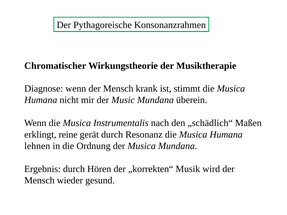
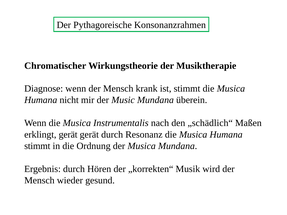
erklingt reine: reine -> gerät (68, 135)
lehnen: lehnen -> stimmt (37, 146)
